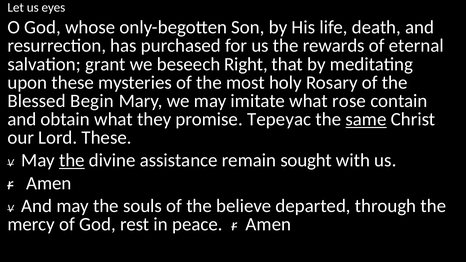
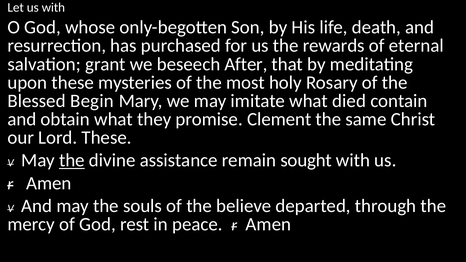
us eyes: eyes -> with (53, 8)
Right: Right -> After (246, 64)
rose: rose -> died (349, 101)
Tepeyac: Tepeyac -> Clement (279, 119)
same underline: present -> none (366, 119)
